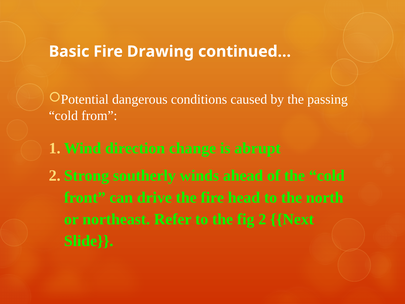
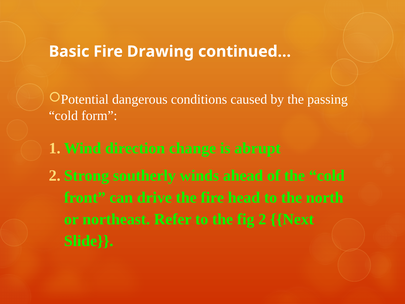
from: from -> form (99, 116)
